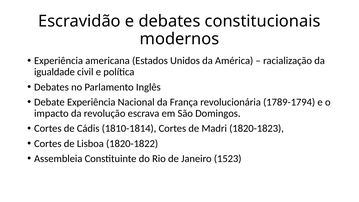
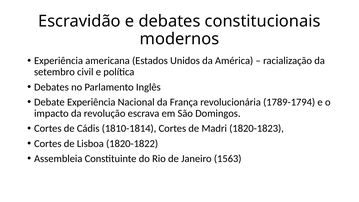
igualdade: igualdade -> setembro (54, 72)
1523: 1523 -> 1563 (228, 159)
